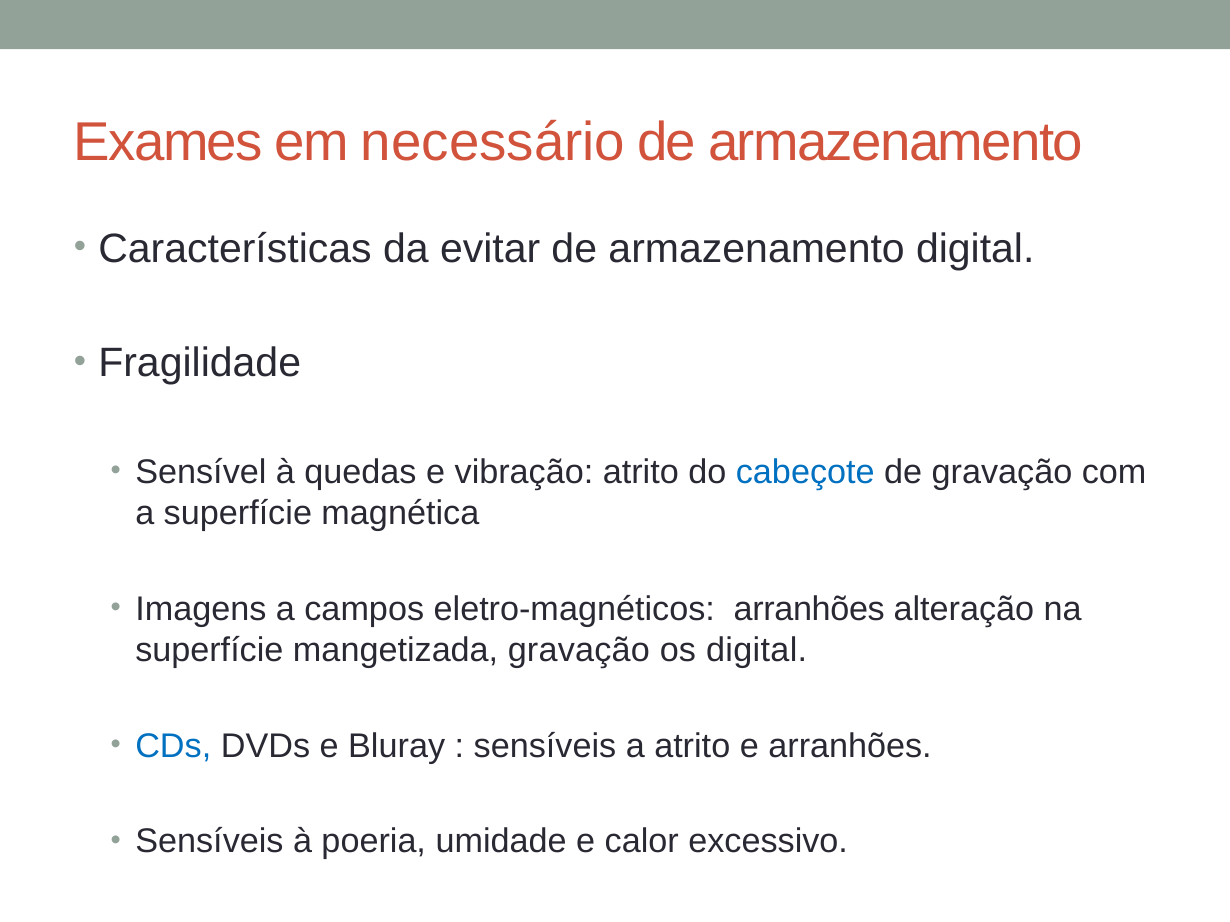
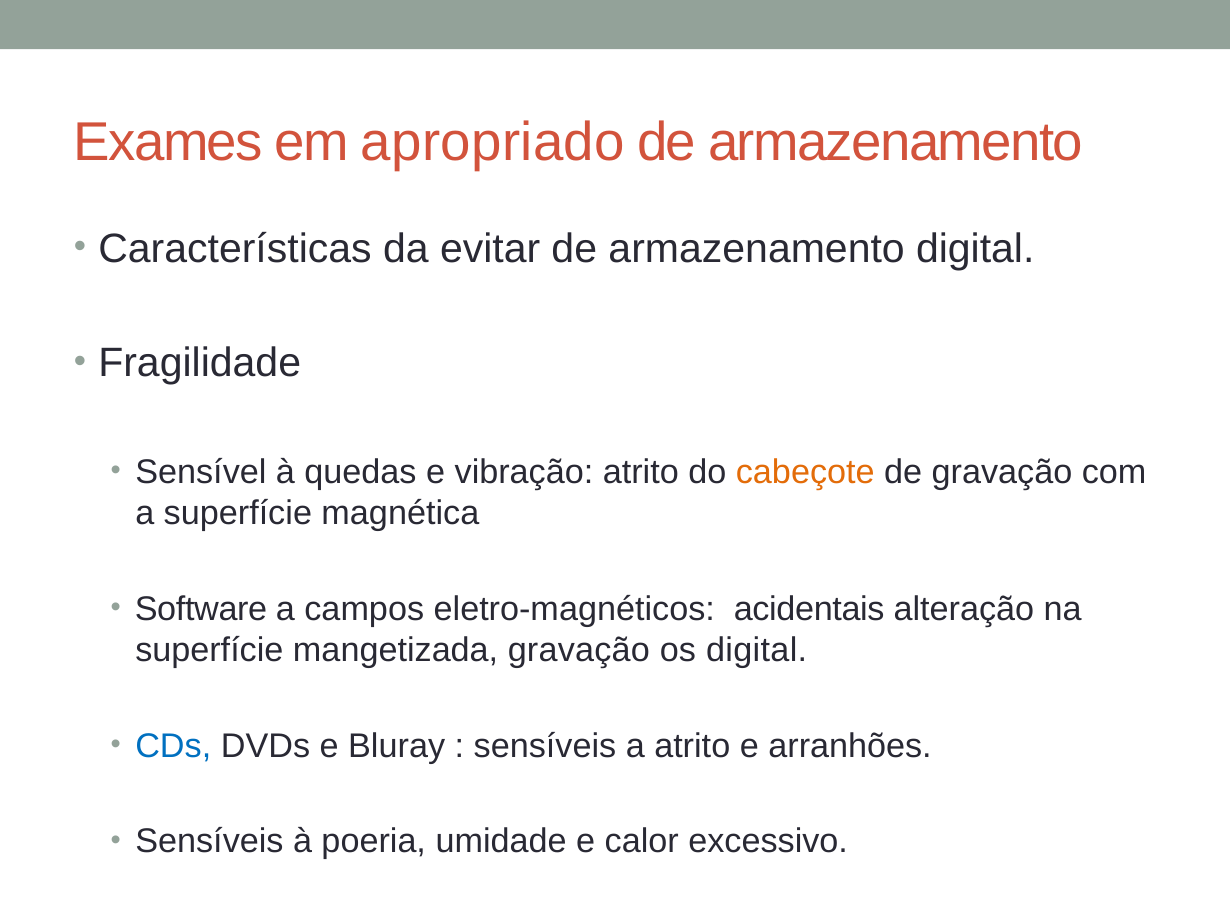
necessário: necessário -> apropriado (493, 142)
cabeçote colour: blue -> orange (805, 473)
Imagens: Imagens -> Software (201, 609)
eletro-magnéticos arranhões: arranhões -> acidentais (809, 609)
